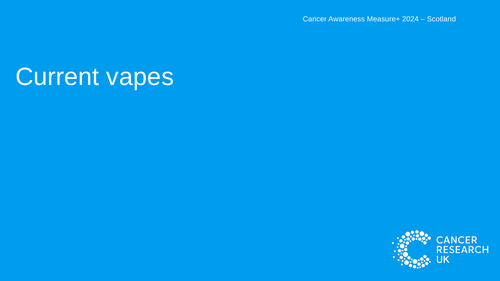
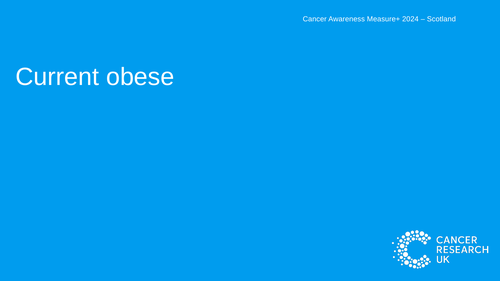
vapes: vapes -> obese (140, 77)
